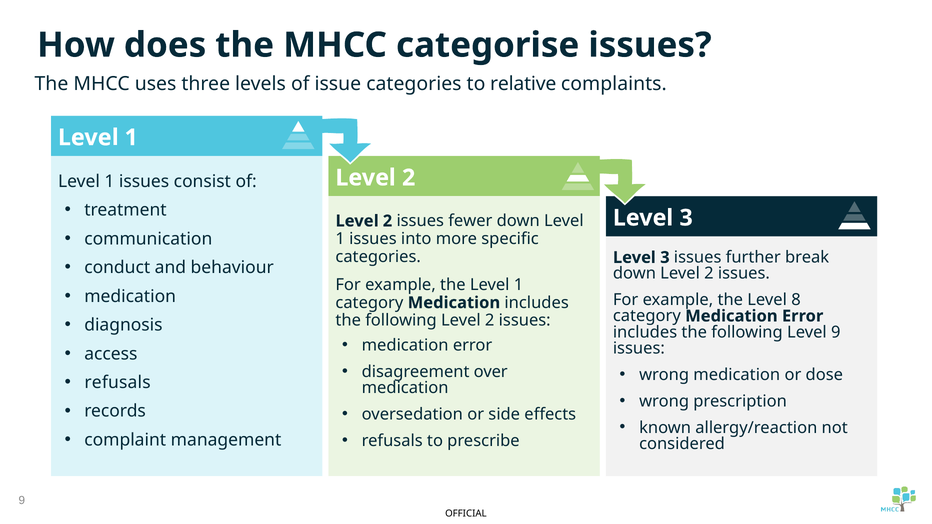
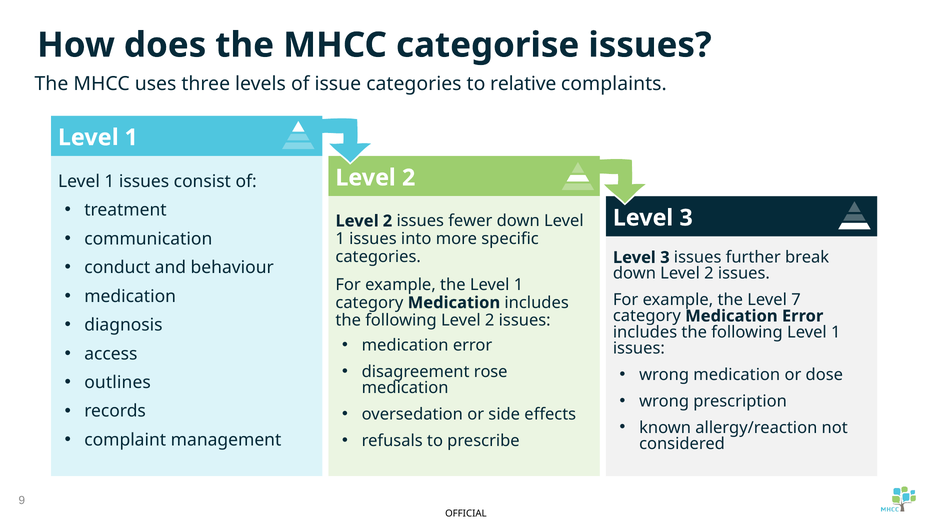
8: 8 -> 7 (796, 300)
following Level 9: 9 -> 1 (836, 332)
over: over -> rose (491, 372)
refusals: refusals -> outlines (118, 383)
